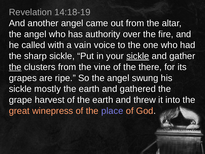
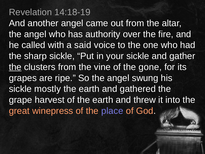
vain: vain -> said (83, 45)
sickle underline: present -> none (138, 56)
there: there -> gone (150, 67)
